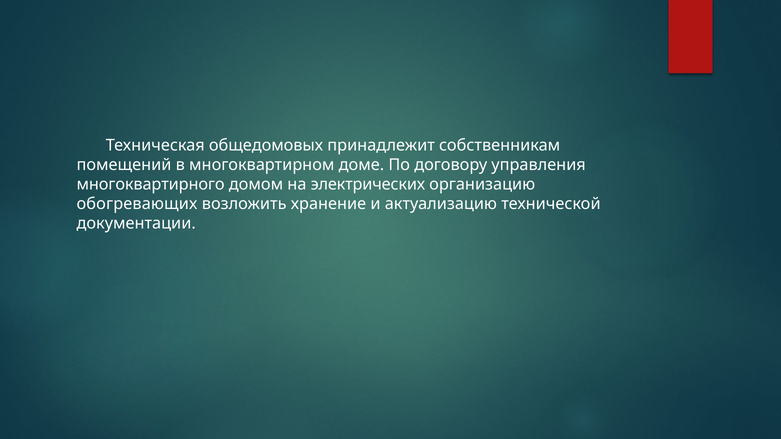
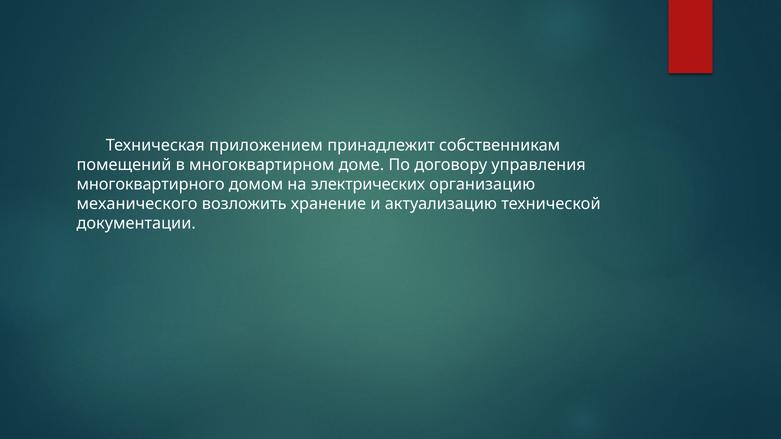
общедомовых: общедомовых -> приложением (266, 145)
обогревающих: обогревающих -> механического (137, 204)
